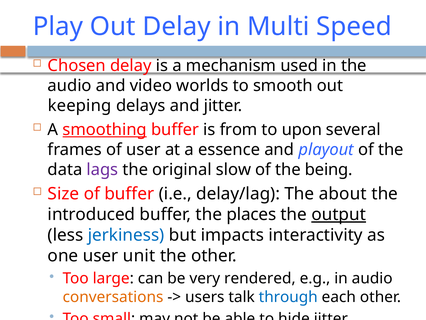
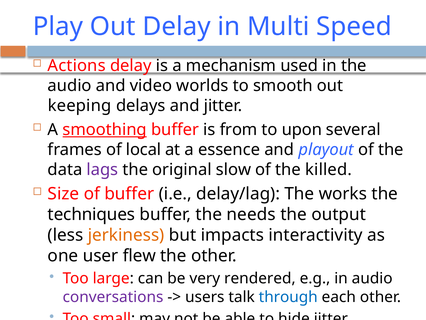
Chosen: Chosen -> Actions (77, 66)
of user: user -> local (144, 149)
being: being -> killed (329, 169)
about: about -> works (343, 194)
introduced: introduced -> techniques (91, 214)
places: places -> needs (251, 214)
output underline: present -> none (339, 214)
jerkiness colour: blue -> orange (126, 235)
unit: unit -> flew (139, 255)
conversations colour: orange -> purple (113, 297)
